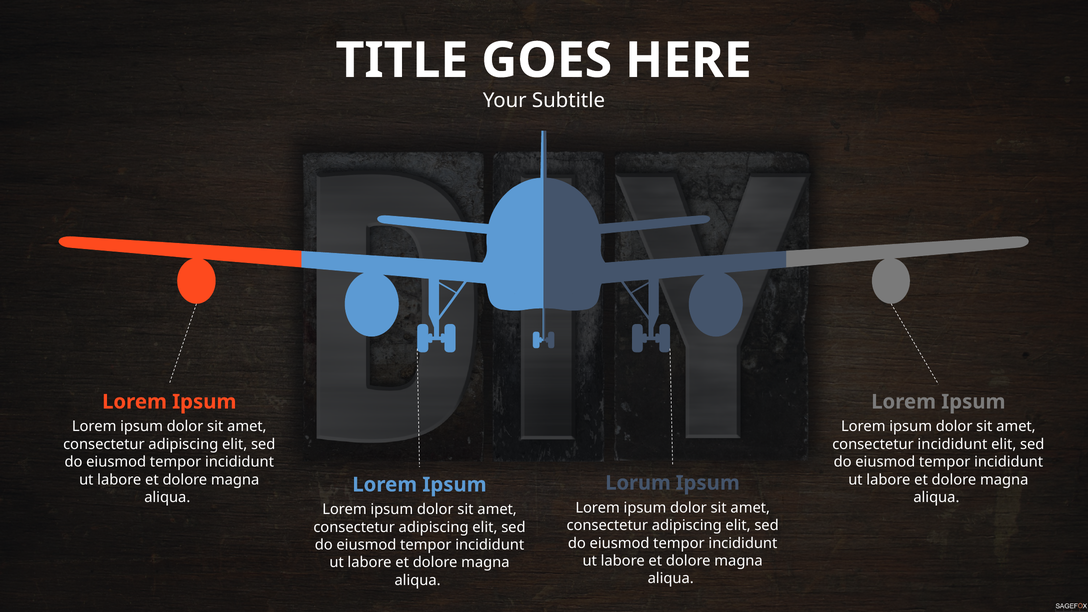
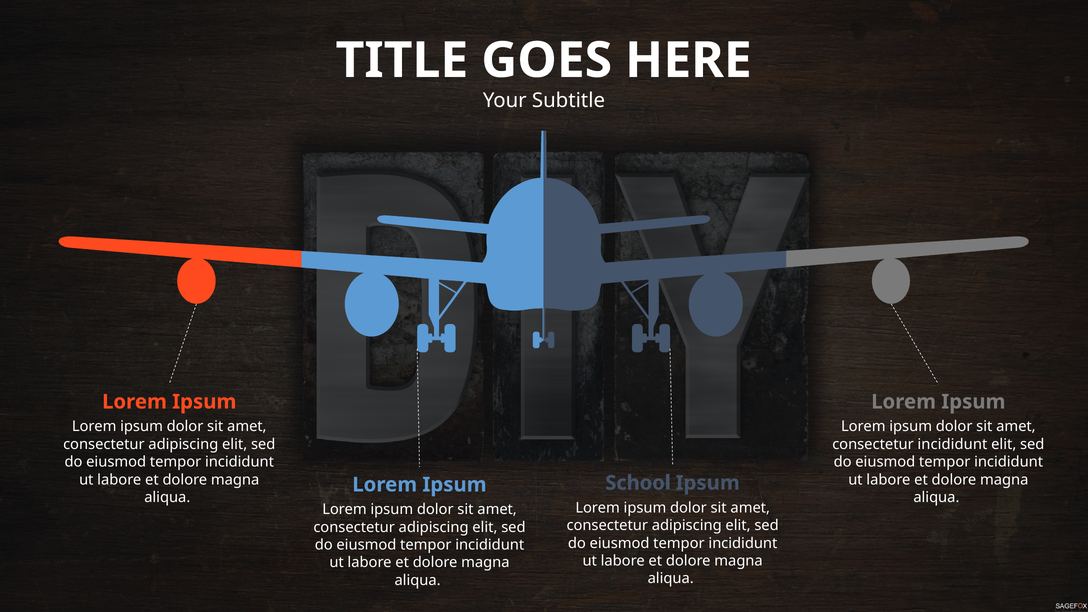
Lorum: Lorum -> School (638, 483)
